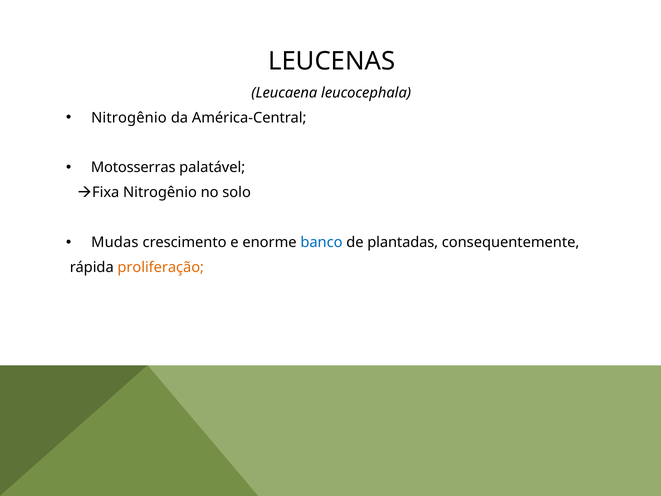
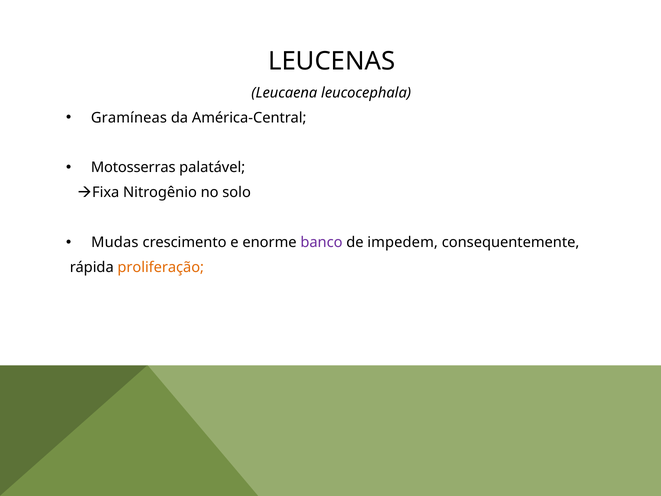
Nitrogênio: Nitrogênio -> Gramíneas (129, 118)
banco colour: blue -> purple (321, 242)
plantadas: plantadas -> impedem (403, 242)
